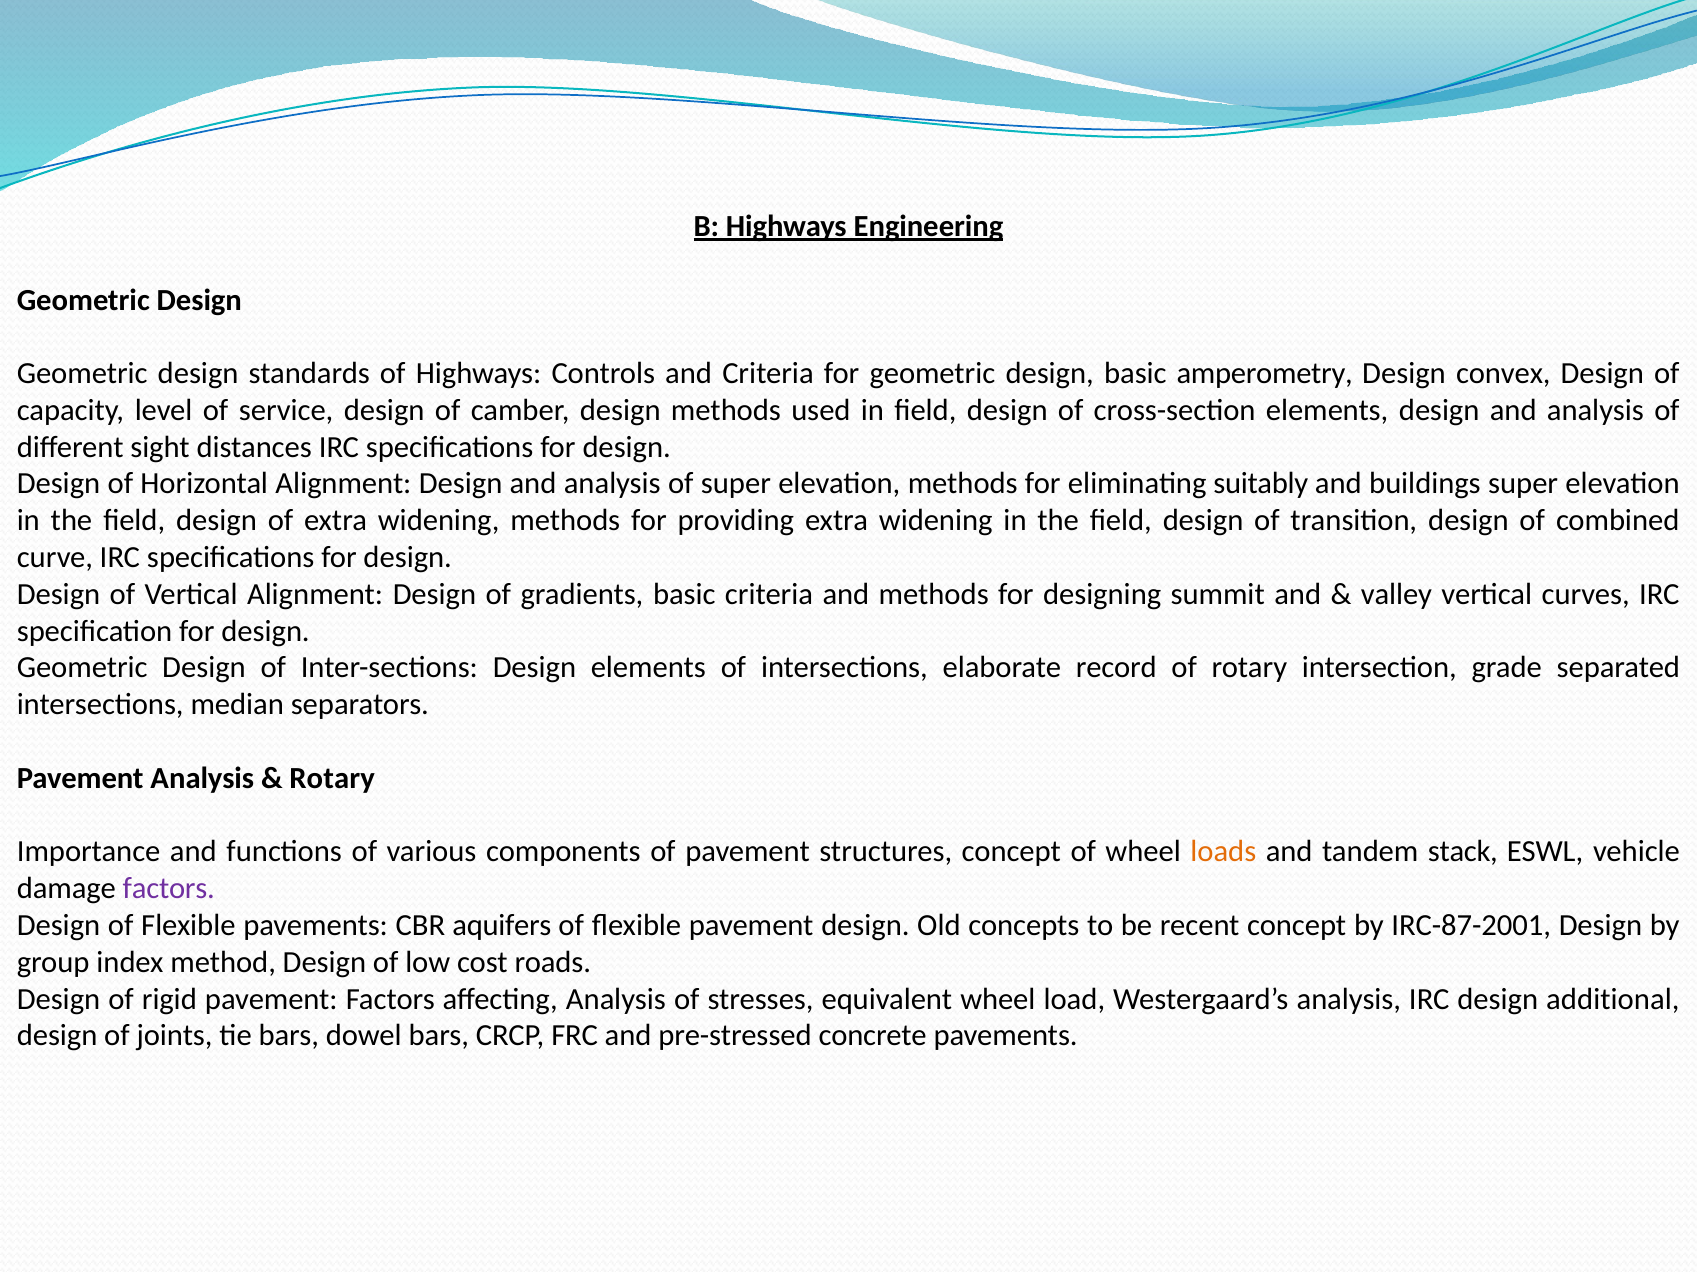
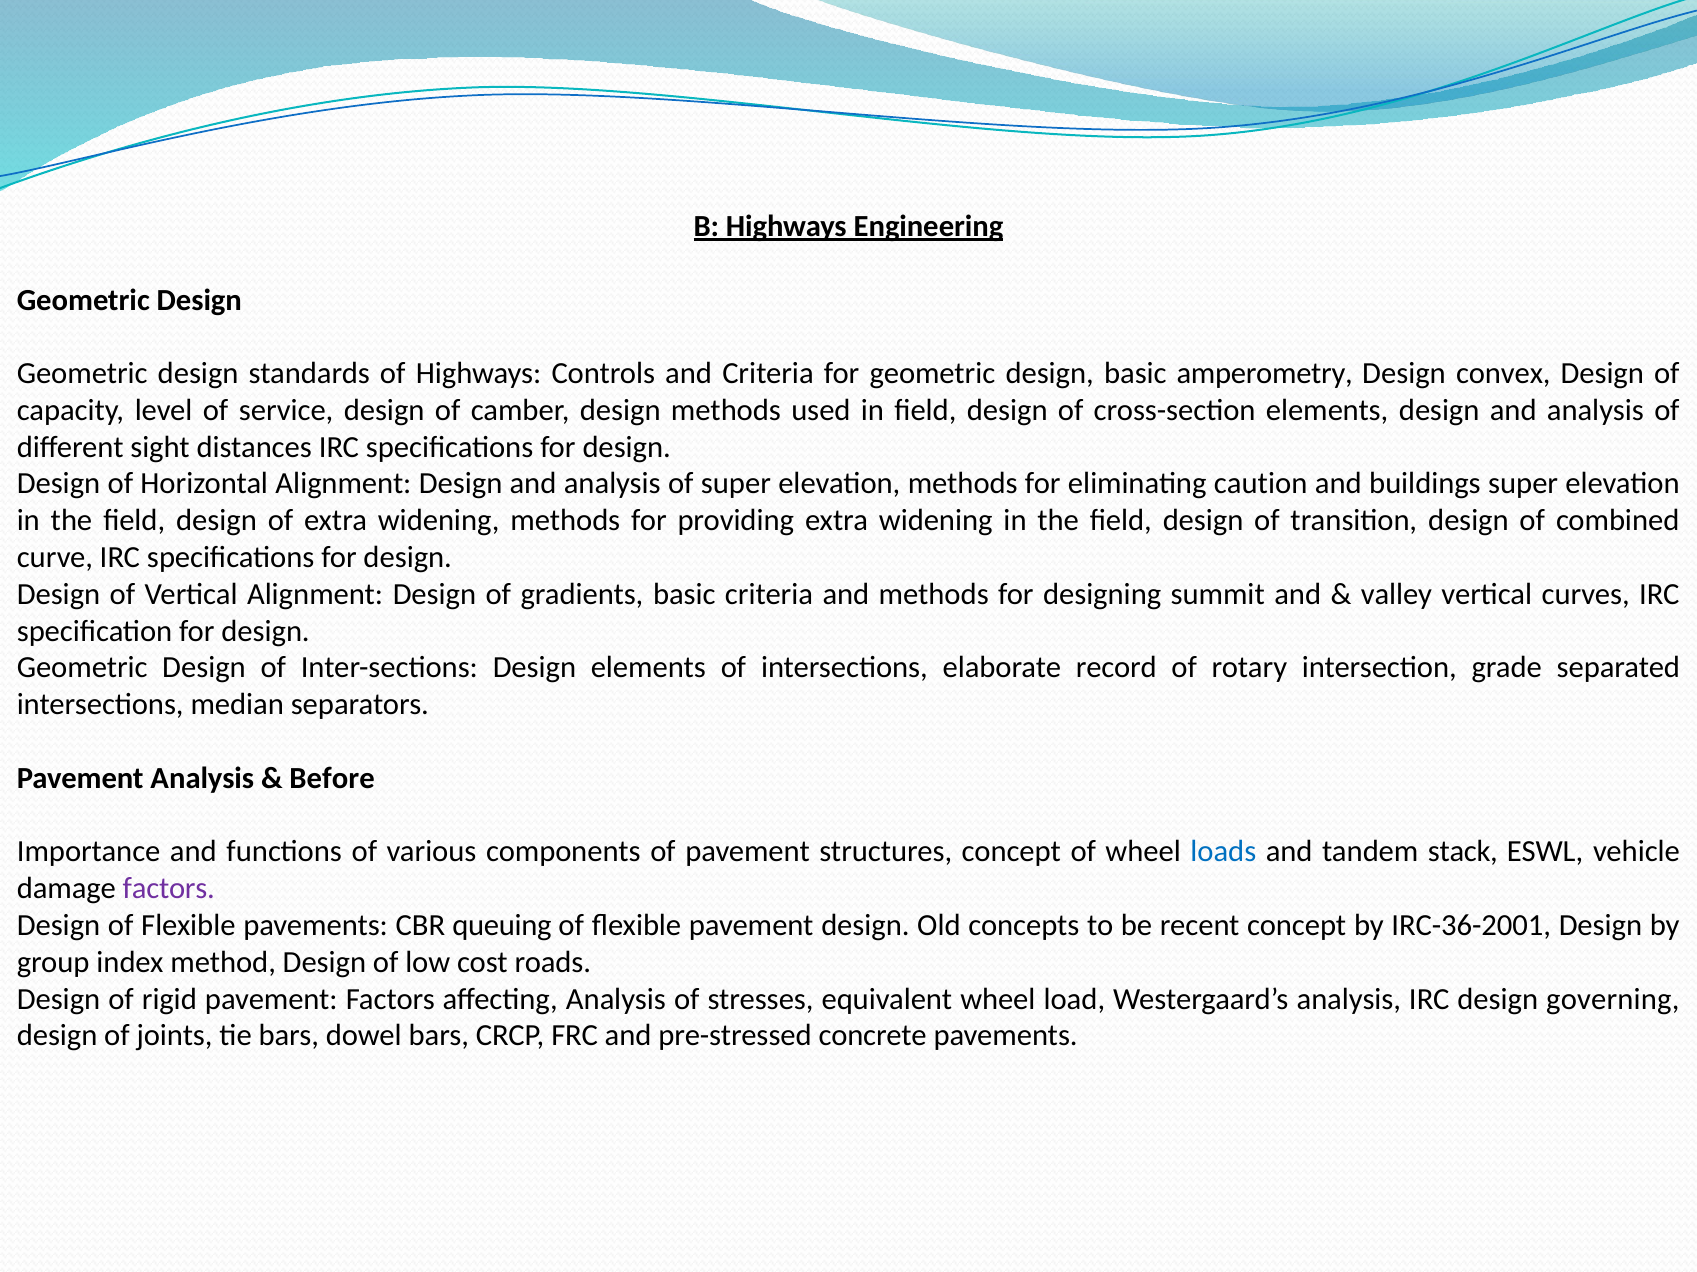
suitably: suitably -> caution (1261, 484)
Rotary: Rotary -> Before (332, 779)
loads colour: orange -> blue (1223, 852)
aquifers: aquifers -> queuing (502, 926)
IRC-87-2001: IRC-87-2001 -> IRC-36-2001 (1471, 926)
additional: additional -> governing (1613, 1000)
